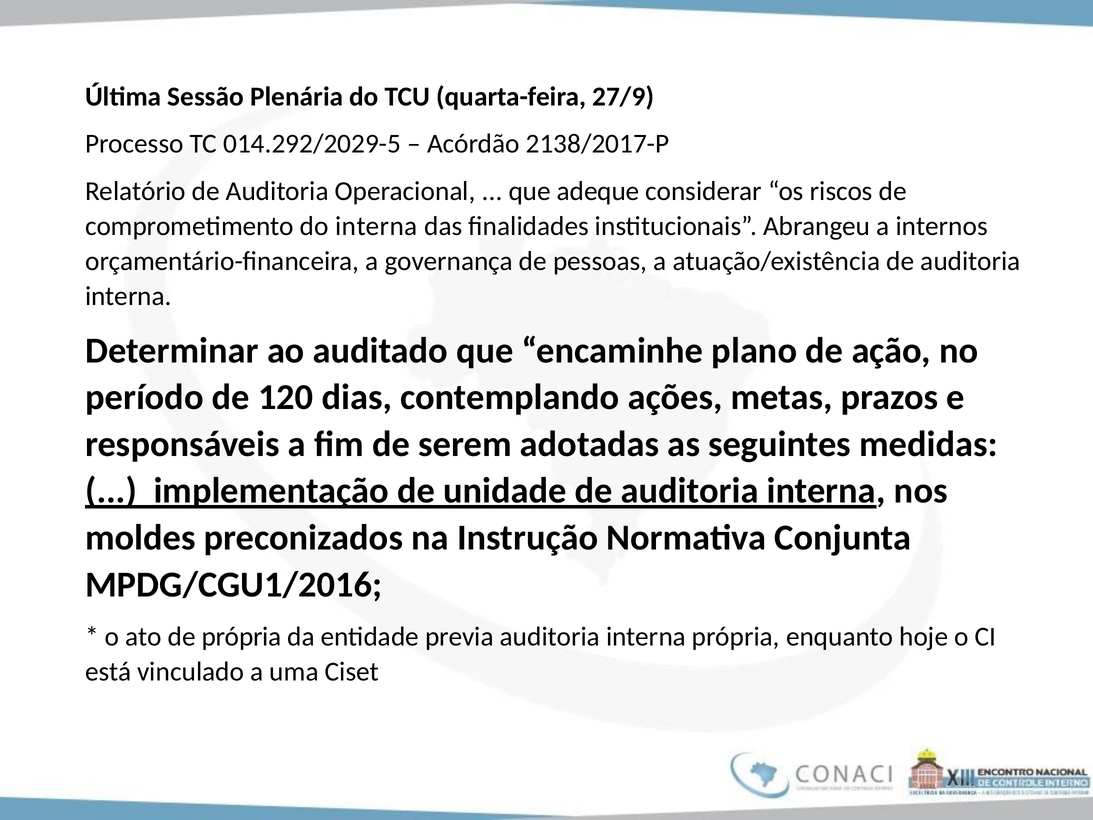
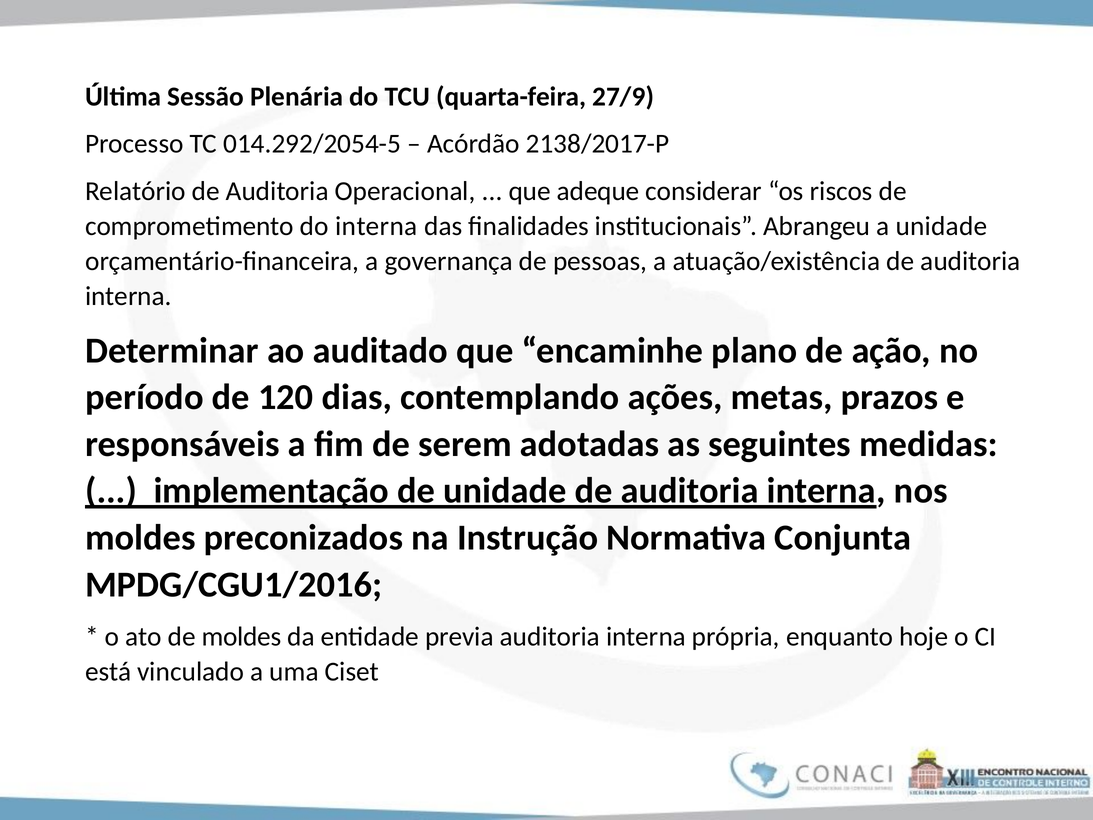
014.292/2029-5: 014.292/2029-5 -> 014.292/2054-5 (312, 144)
a internos: internos -> unidade (942, 226)
de própria: própria -> moldes (242, 636)
